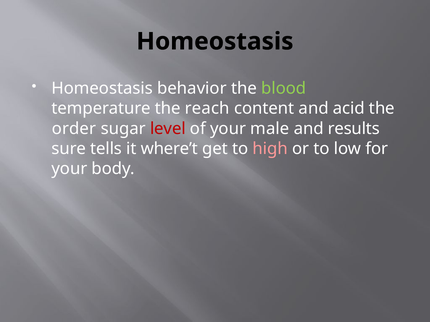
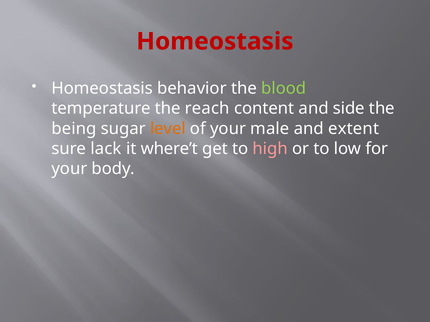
Homeostasis colour: black -> red (215, 41)
acid: acid -> side (349, 109)
order: order -> being (74, 129)
level colour: red -> orange (168, 129)
results: results -> extent (354, 129)
tells: tells -> lack (106, 149)
